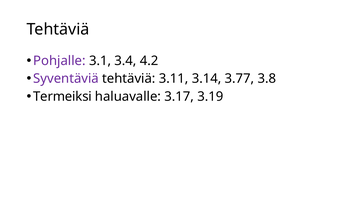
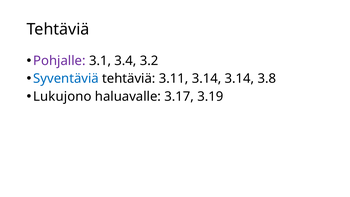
4.2: 4.2 -> 3.2 (149, 61)
Syventäviä colour: purple -> blue (66, 79)
3.14 3.77: 3.77 -> 3.14 (240, 79)
Termeiksi: Termeiksi -> Lukujono (62, 96)
